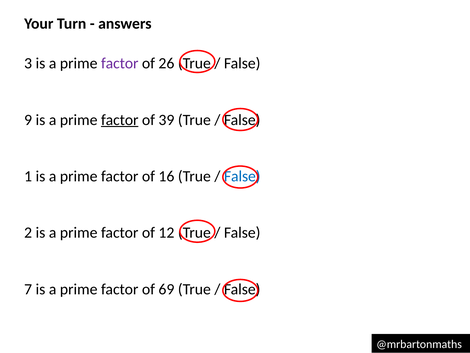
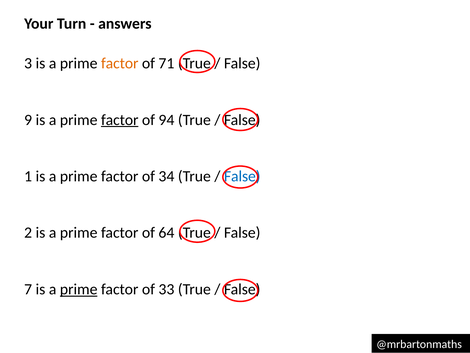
factor colour: purple -> orange (120, 63)
26: 26 -> 71 (166, 63)
39: 39 -> 94 (166, 120)
16: 16 -> 34 (166, 176)
12: 12 -> 64 (166, 232)
prime underline: none -> present (79, 289)
69: 69 -> 33 (166, 289)
